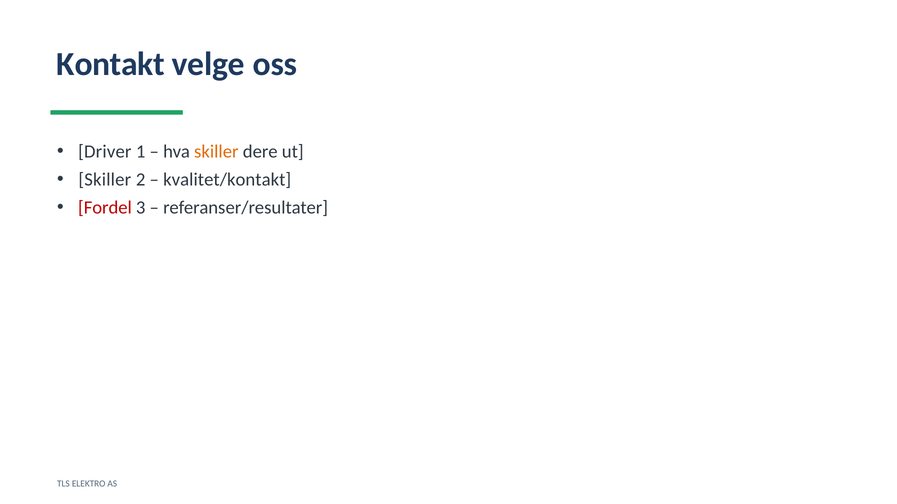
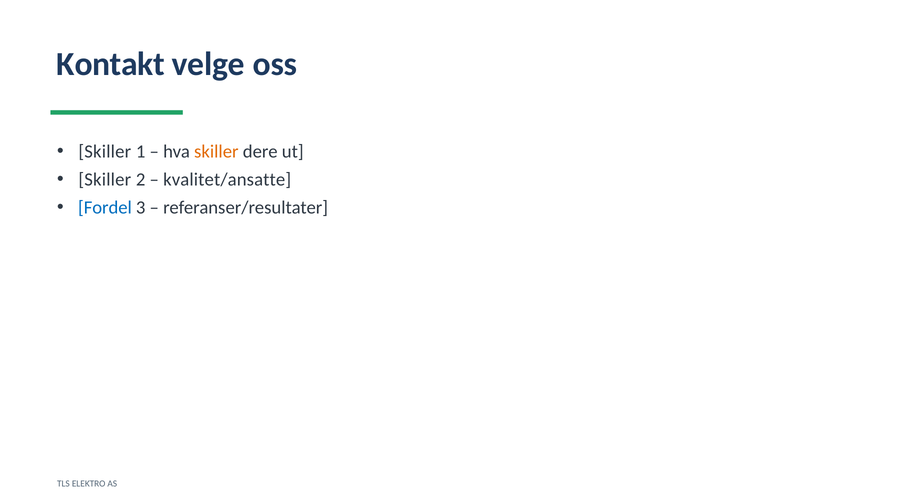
Driver: Driver -> Skiller (105, 152)
kvalitet/kontakt: kvalitet/kontakt -> kvalitet/ansatte (227, 180)
Fordel colour: red -> blue (105, 208)
